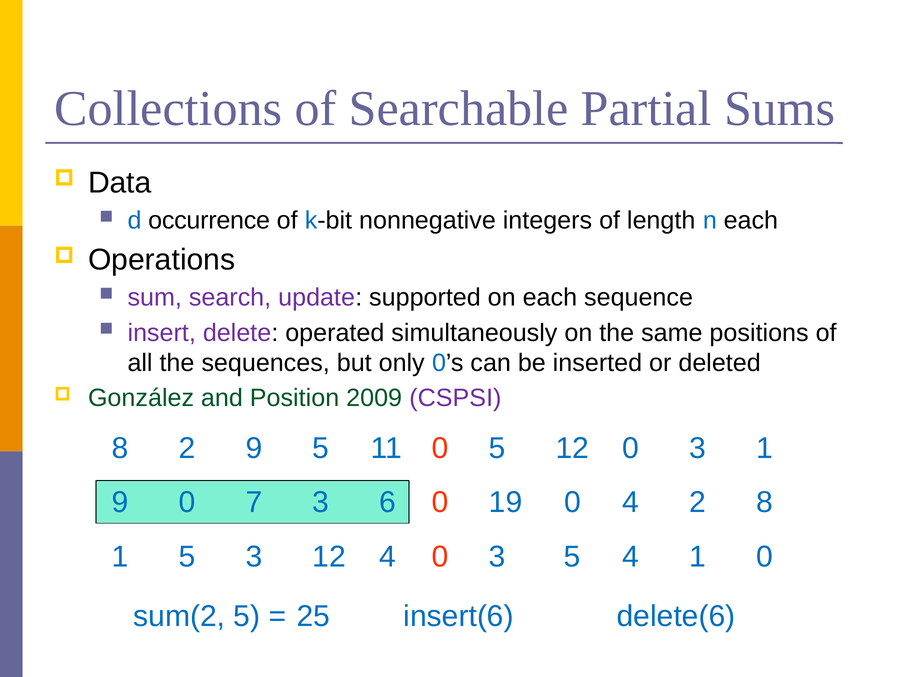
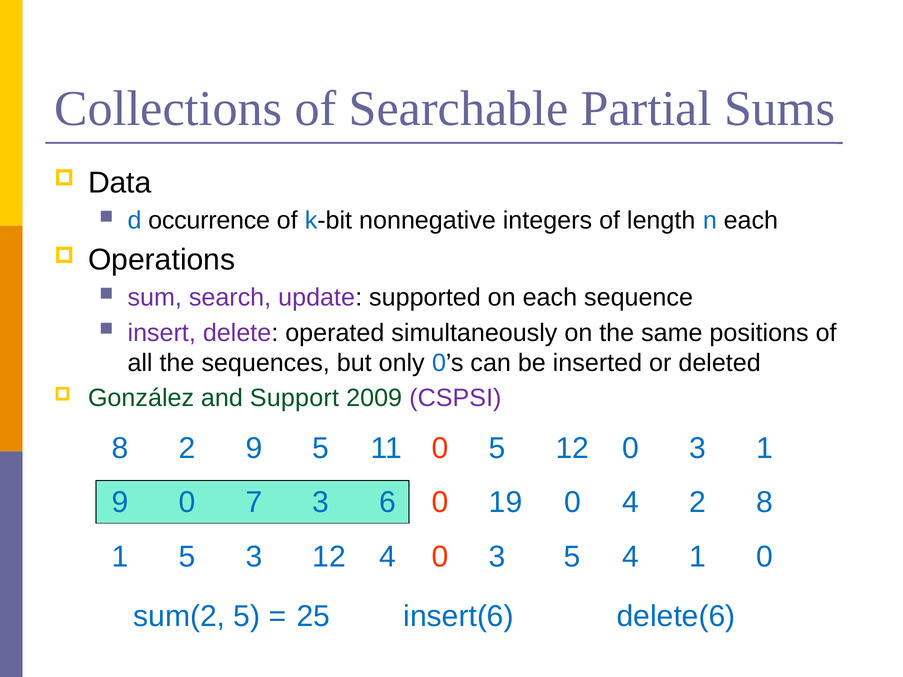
Position: Position -> Support (294, 398)
